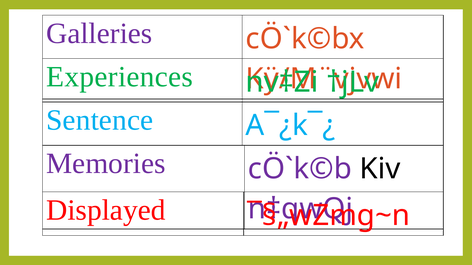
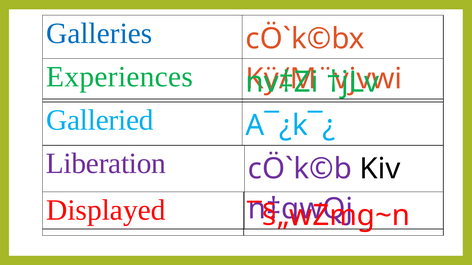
Galleries colour: purple -> blue (99, 34)
Sentence: Sentence -> Galleried (100, 120)
Memories: Memories -> Liberation (106, 164)
